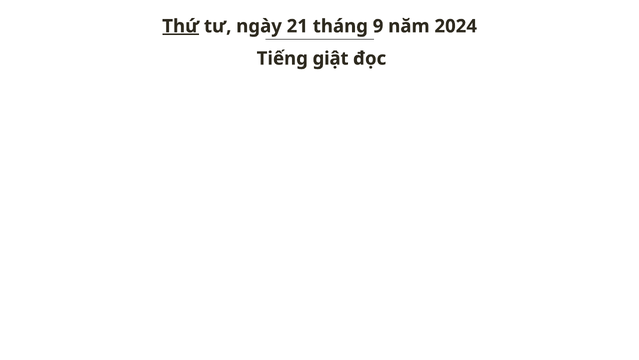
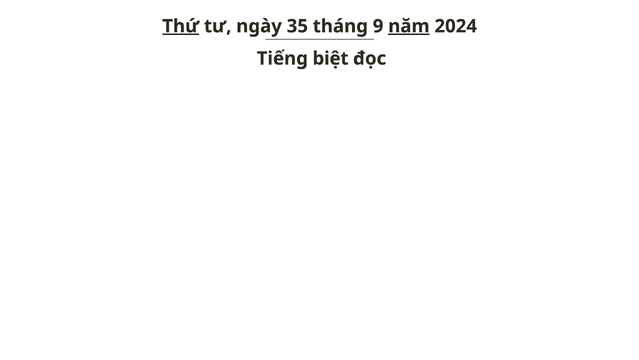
21: 21 -> 35 (297, 26)
năm underline: none -> present (409, 26)
giật: giật -> biệt (331, 58)
